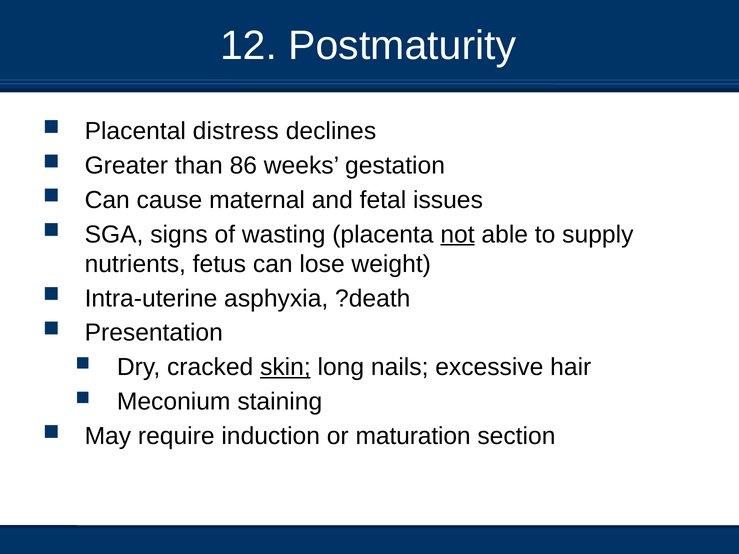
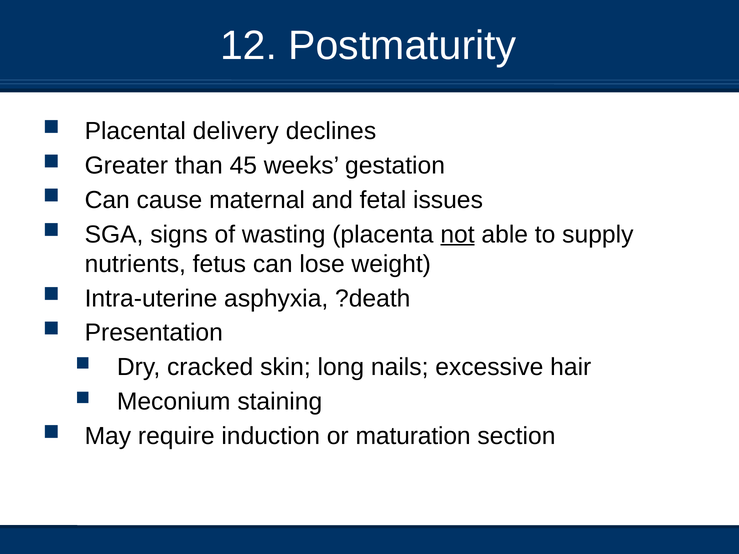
distress: distress -> delivery (236, 131)
86: 86 -> 45 (243, 166)
skin underline: present -> none (285, 367)
